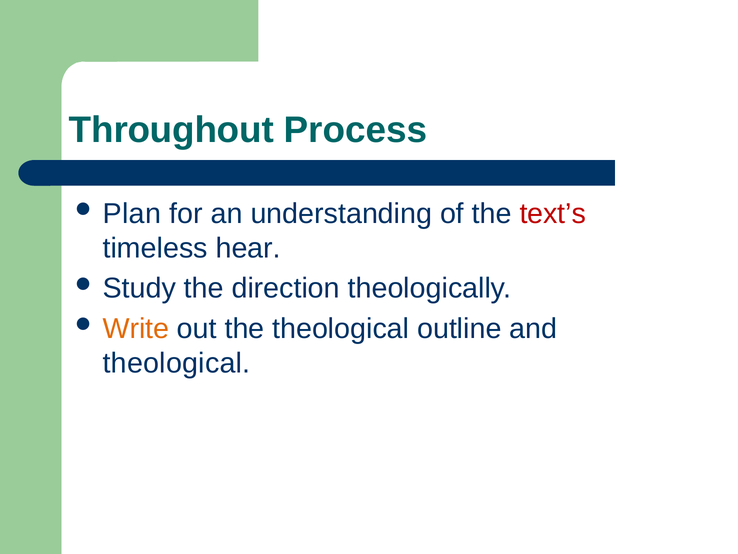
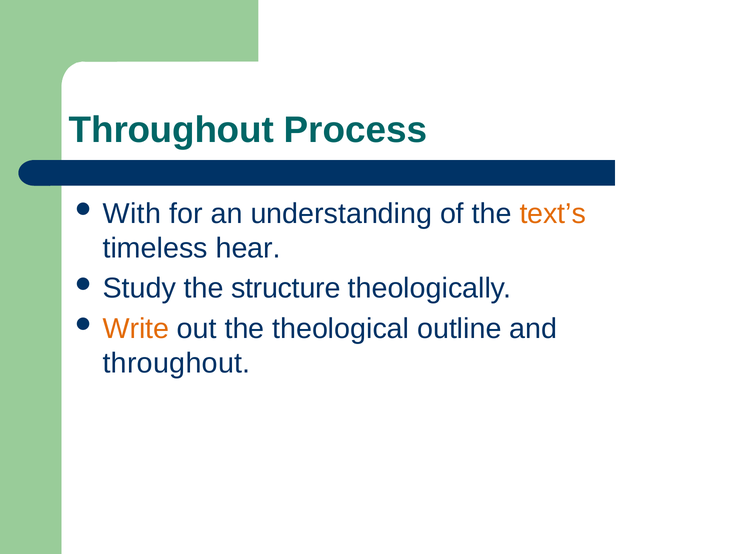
Plan: Plan -> With (132, 214)
text’s colour: red -> orange (553, 214)
direction: direction -> structure (286, 288)
theological: theological -> throughout (177, 363)
